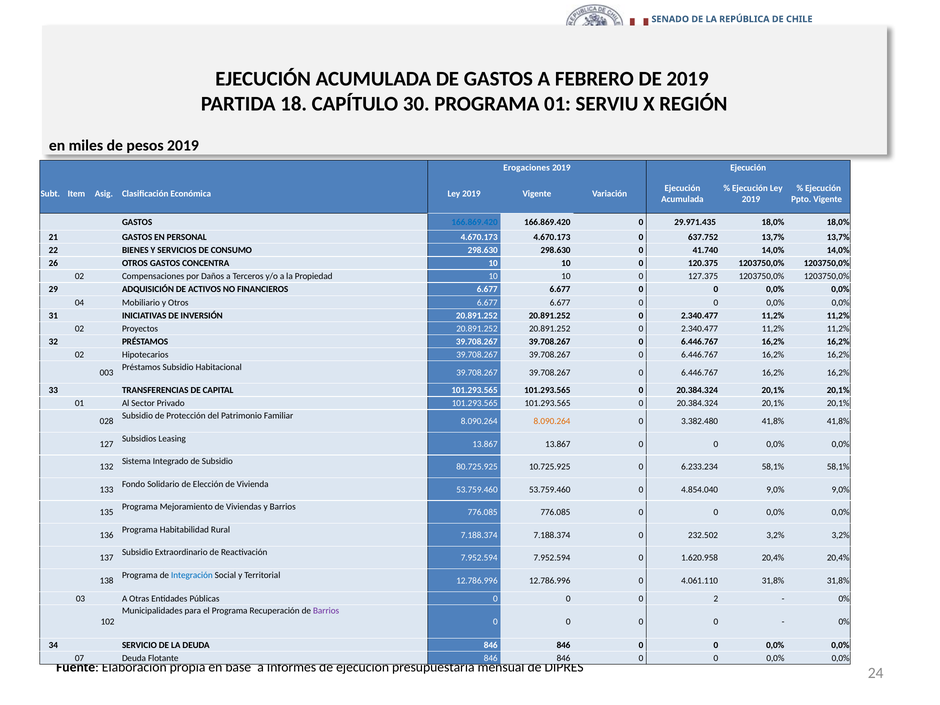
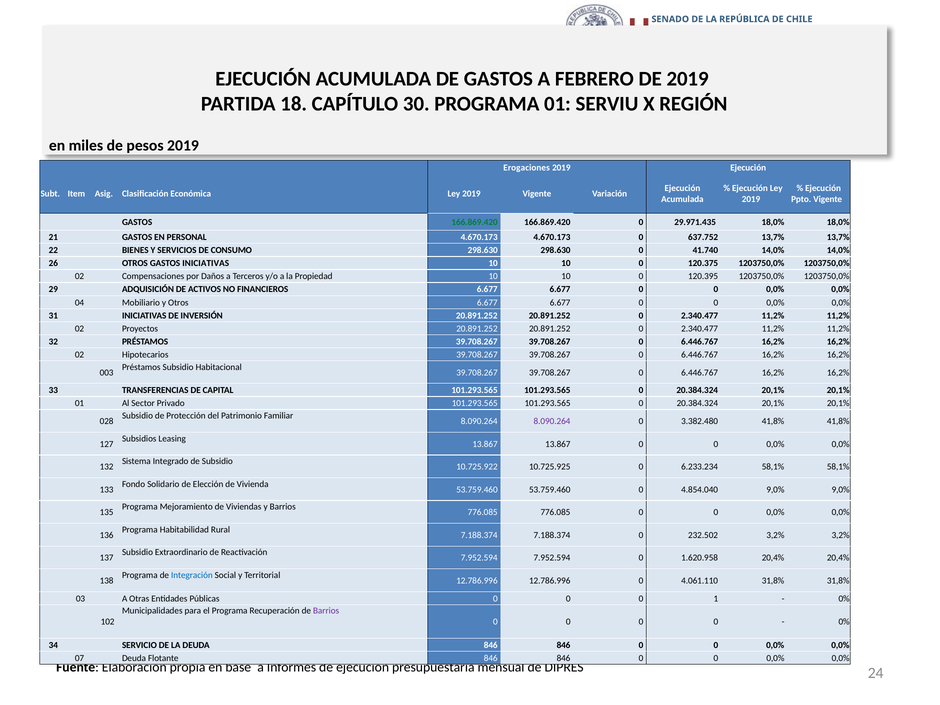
166.869.420 colour: blue -> green (475, 222)
GASTOS CONCENTRA: CONCENTRA -> INICIATIVAS (206, 263)
127.375: 127.375 -> 120.395 (703, 276)
8.090.264 colour: orange -> purple (552, 421)
80.725.925: 80.725.925 -> 10.725.922 (477, 467)
2: 2 -> 1 (716, 599)
